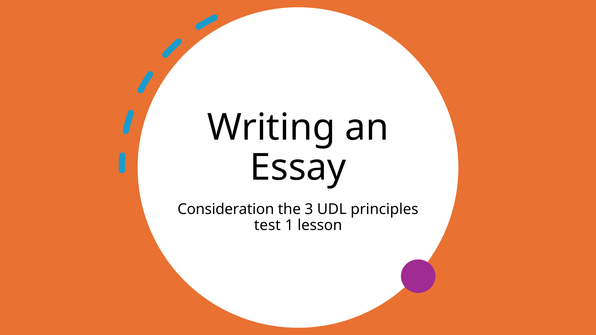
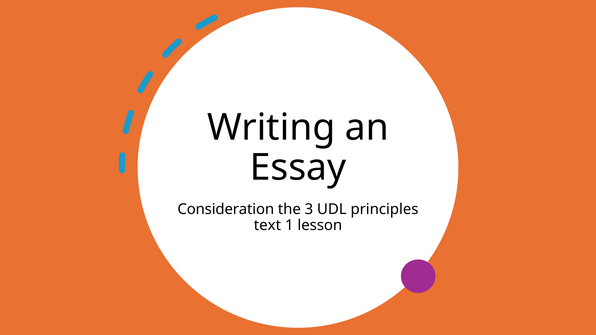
test: test -> text (267, 226)
